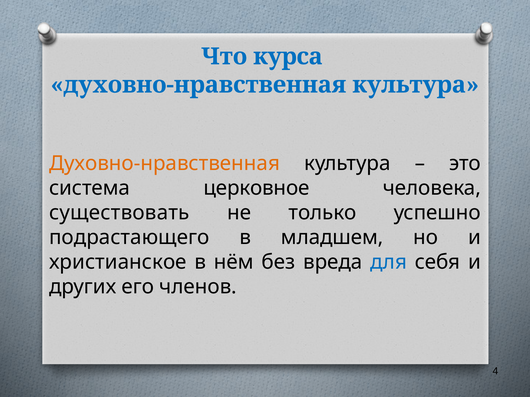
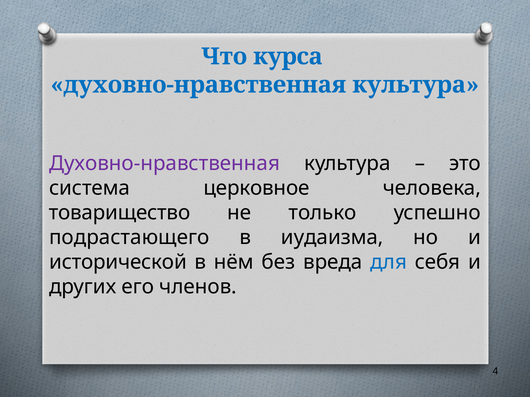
Духовно-нравственная colour: orange -> purple (165, 163)
существовать: существовать -> товарищество (120, 213)
младшем: младшем -> иудаизма (332, 238)
христианское: христианское -> исторической (118, 262)
